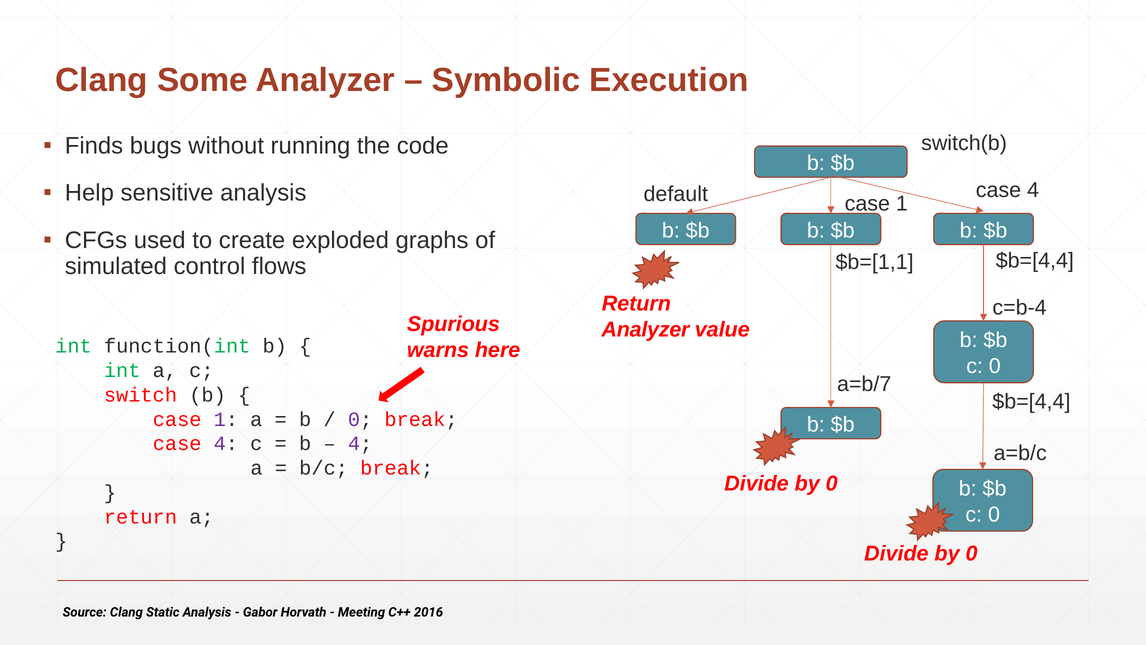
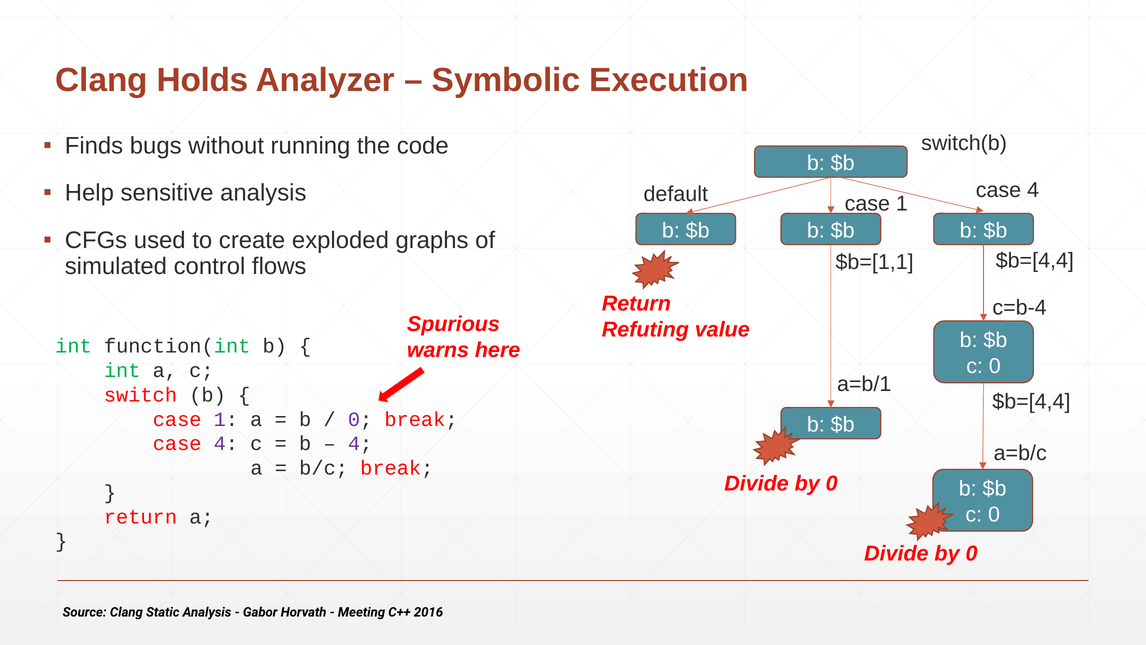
Some: Some -> Holds (203, 80)
Analyzer: Analyzer -> Refuting (645, 329)
a=b/7: a=b/7 -> a=b/1 (864, 384)
